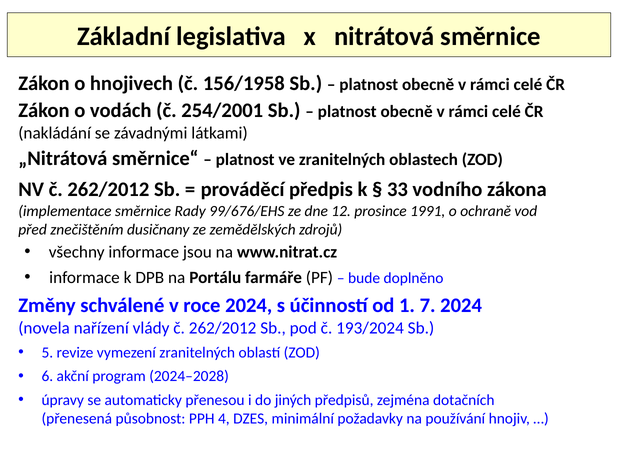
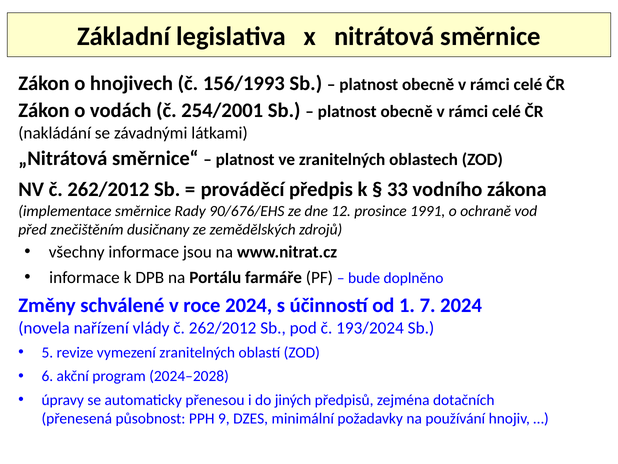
156/1958: 156/1958 -> 156/1993 (244, 83)
99/676/EHS: 99/676/EHS -> 90/676/EHS (247, 211)
4: 4 -> 9 (224, 418)
